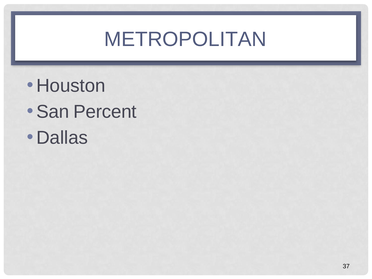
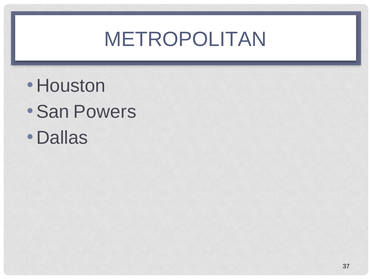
Percent: Percent -> Powers (105, 112)
